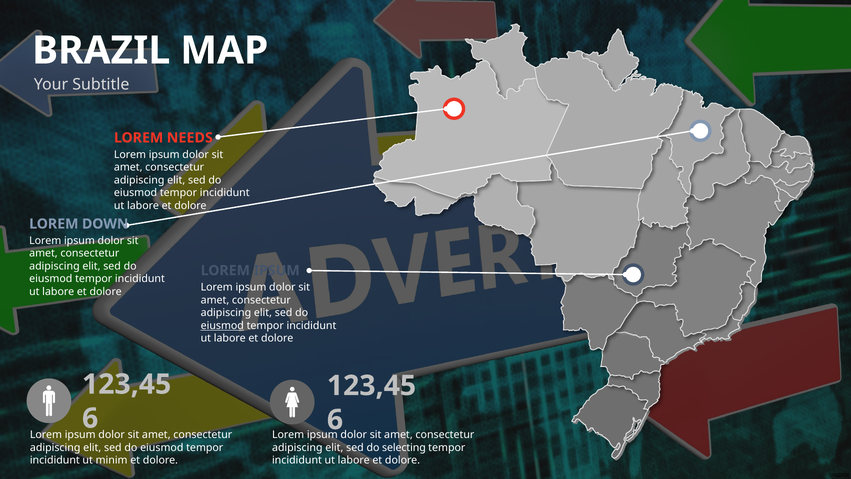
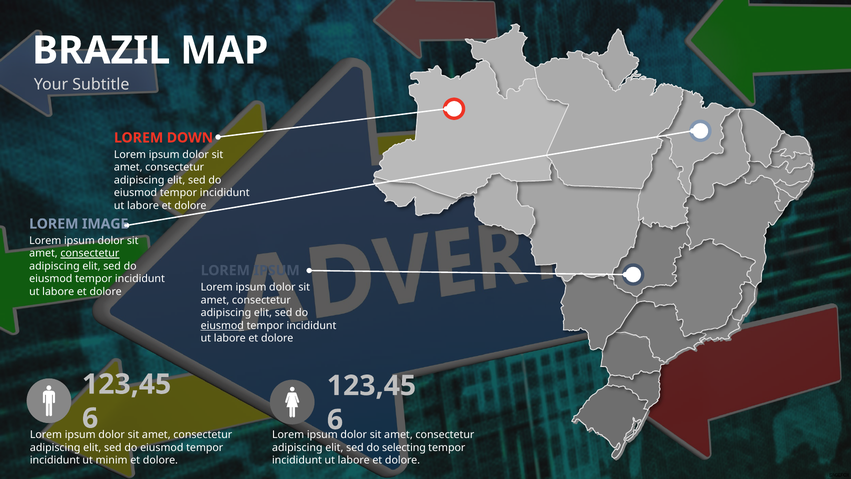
NEEDS: NEEDS -> DOWN (190, 138)
DOWN: DOWN -> IMAGE (105, 224)
consectetur underline: none -> present (90, 253)
